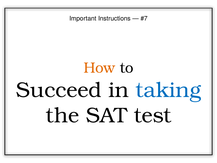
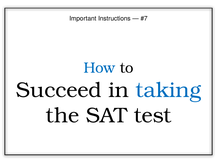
How colour: orange -> blue (99, 68)
